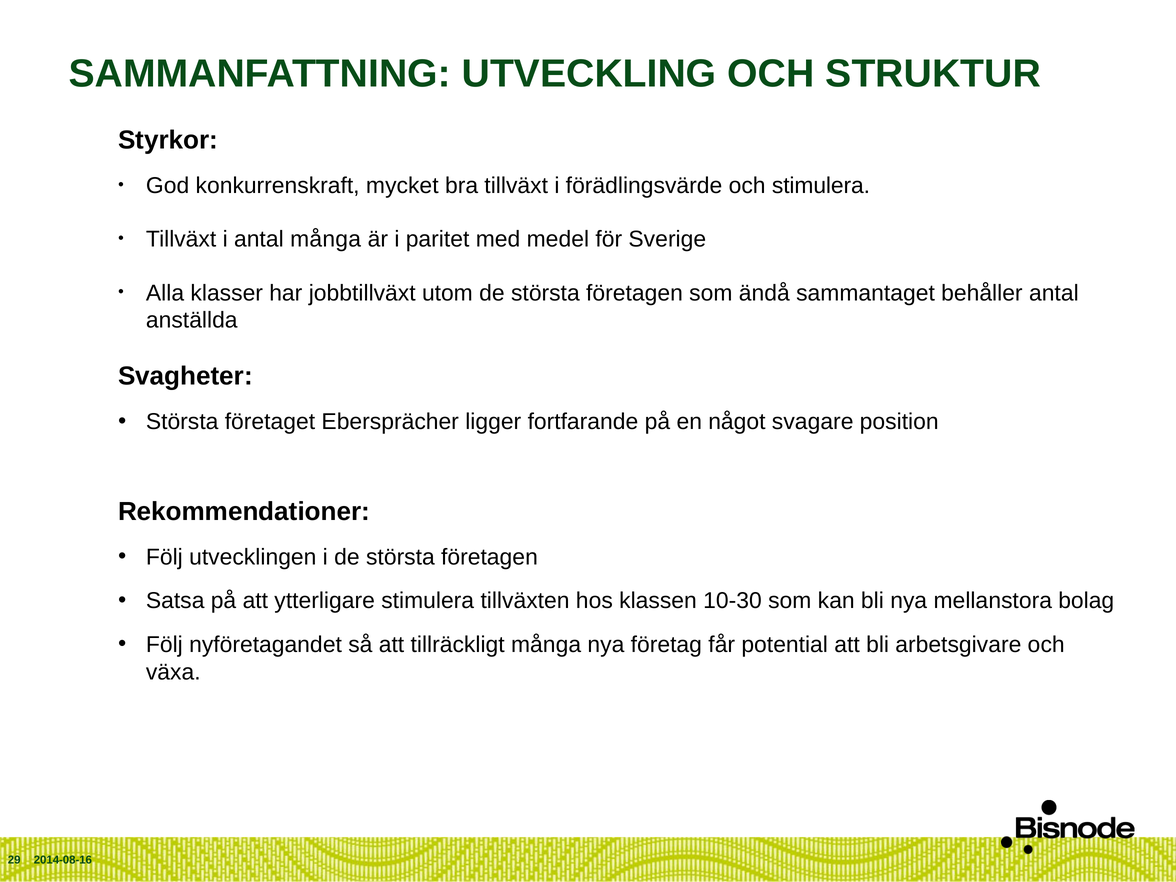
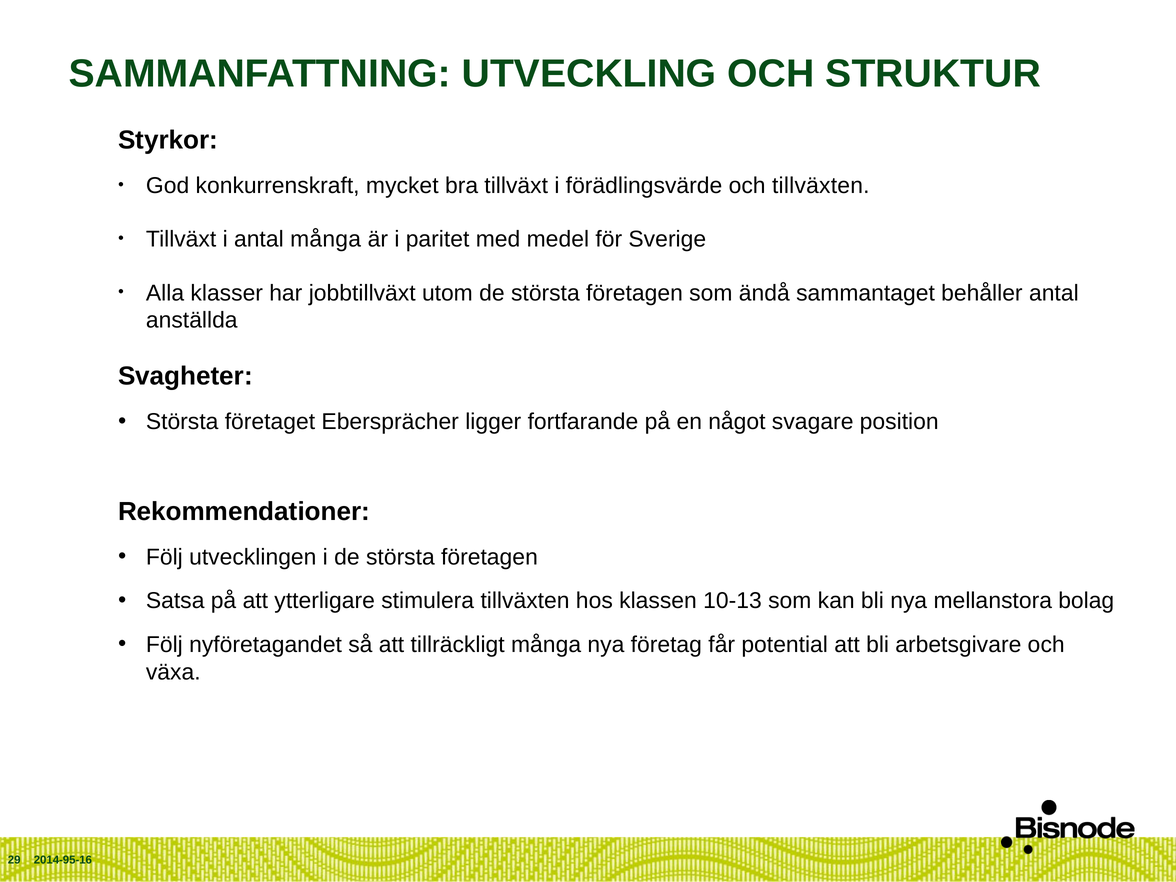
och stimulera: stimulera -> tillväxten (821, 186)
10-30: 10-30 -> 10-13 (732, 601)
2014-08-16: 2014-08-16 -> 2014-95-16 (63, 860)
